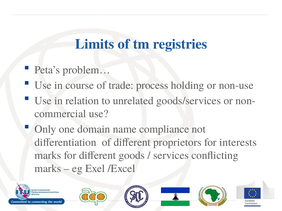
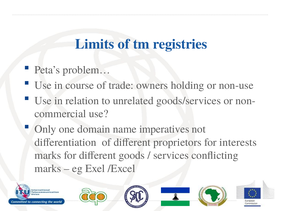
process: process -> owners (152, 85)
compliance: compliance -> imperatives (164, 129)
